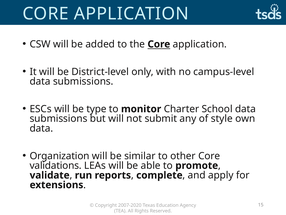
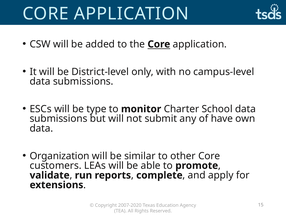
style: style -> have (222, 118)
validations: validations -> customers (56, 165)
